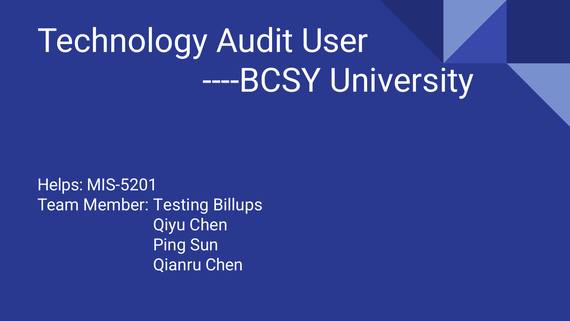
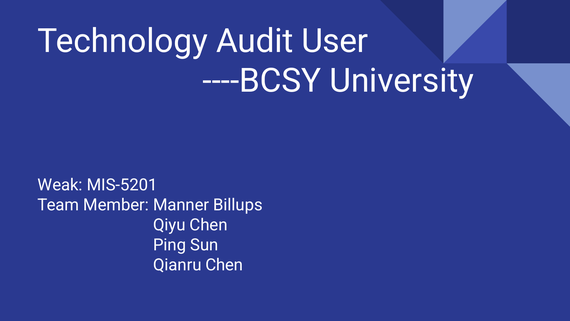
Helps: Helps -> Weak (60, 185)
Testing: Testing -> Manner (181, 205)
